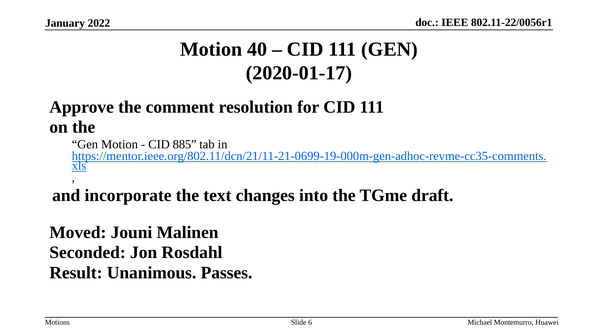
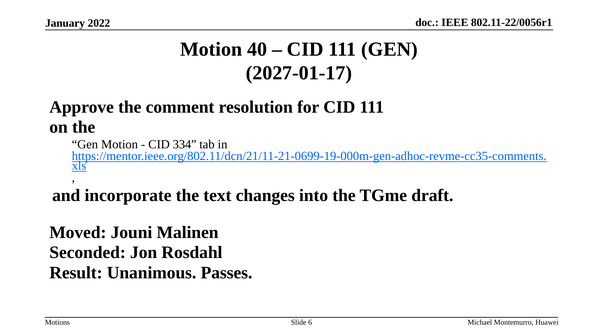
2020-01-17: 2020-01-17 -> 2027-01-17 (299, 73)
885: 885 -> 334 (185, 144)
